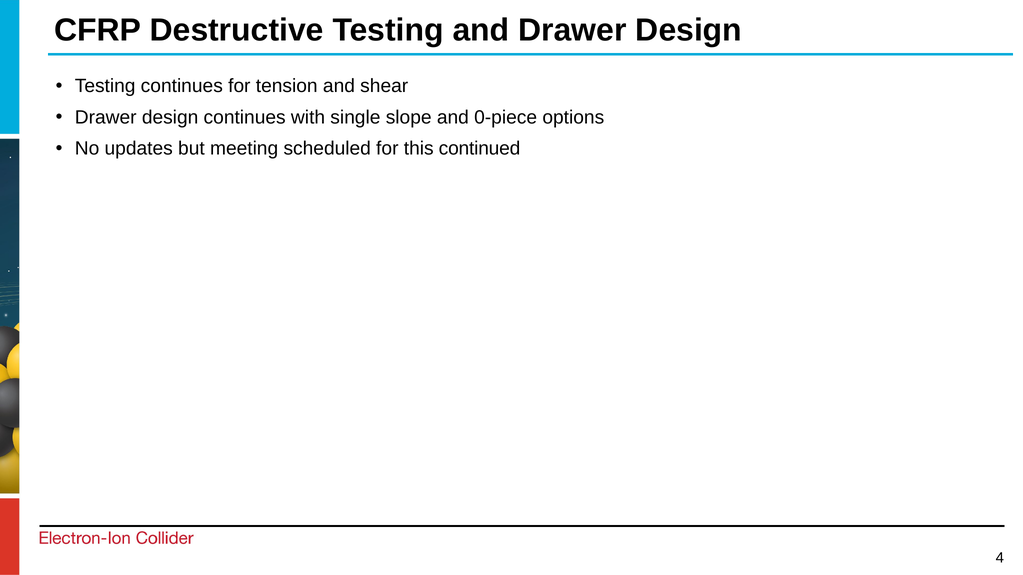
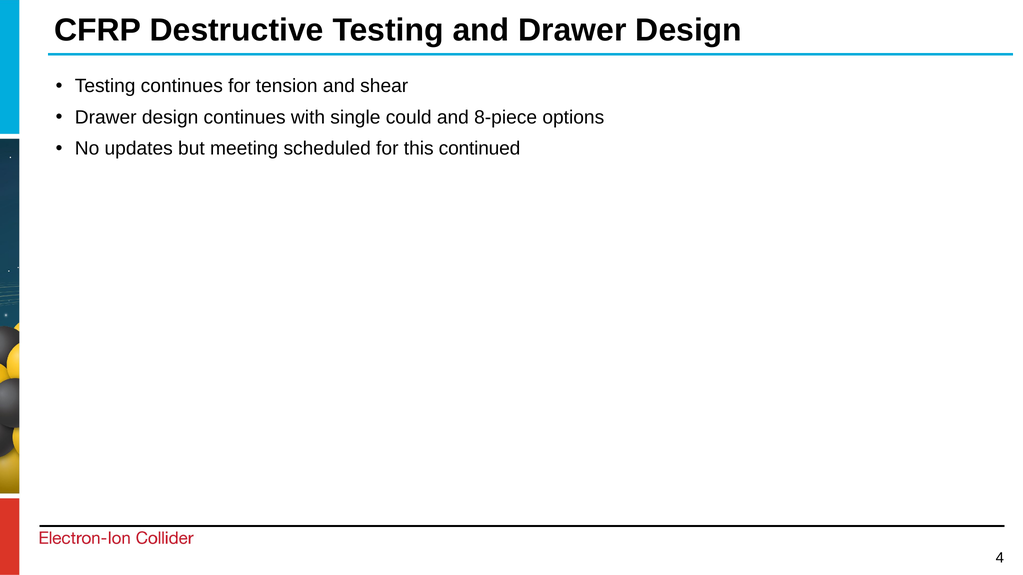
slope: slope -> could (409, 117)
0-piece: 0-piece -> 8-piece (506, 117)
